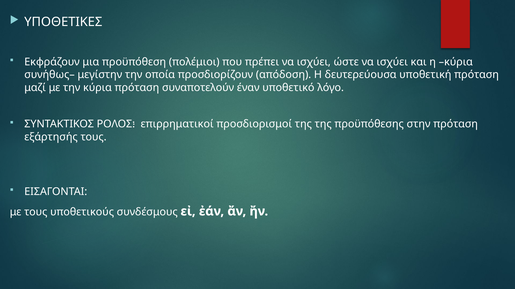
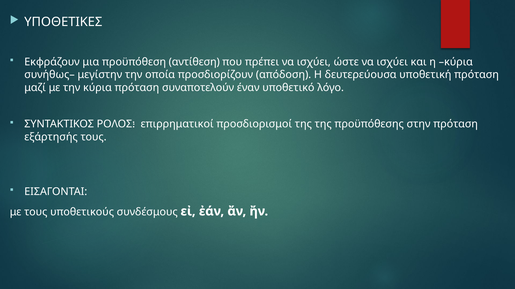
πολέμιοι: πολέμιοι -> αντίθεση (194, 62)
